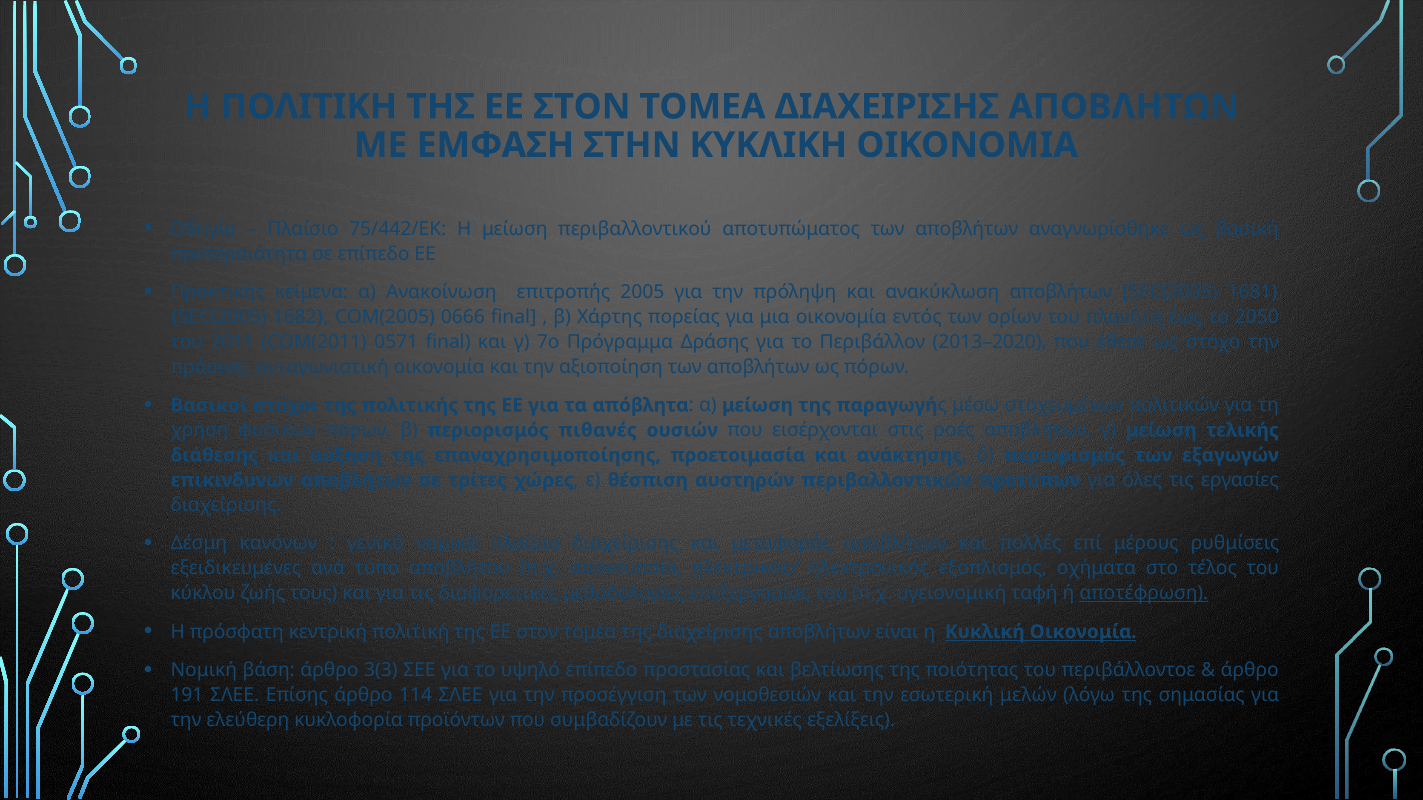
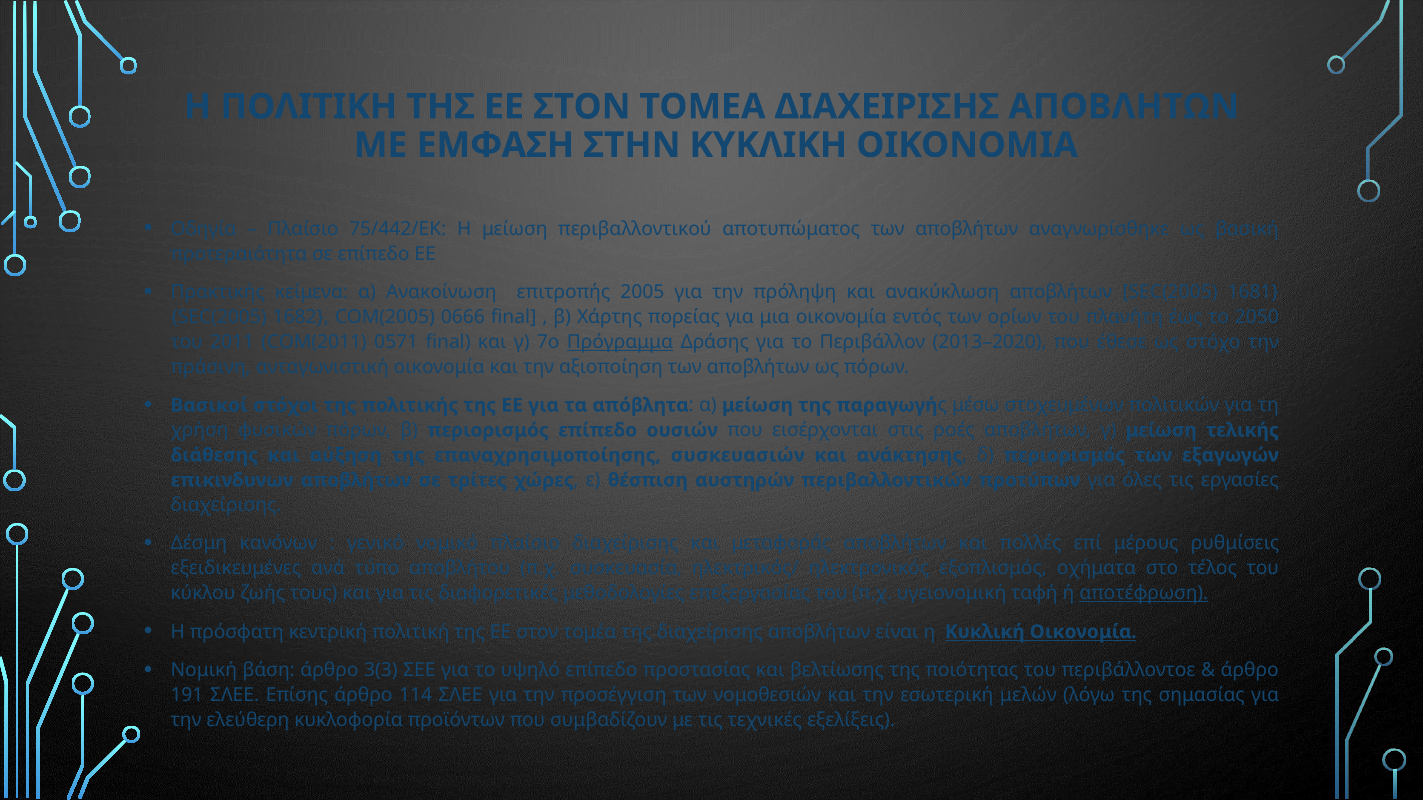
Πρόγραμμα underline: none -> present (620, 342)
περιορισμός πιθανές: πιθανές -> επίπεδο (598, 430)
προετοιμασία: προετοιμασία -> συσκευασιών (738, 455)
